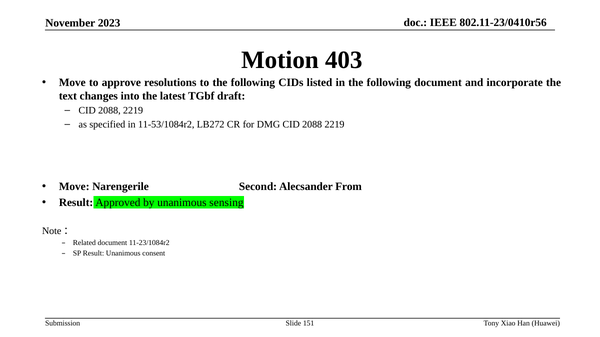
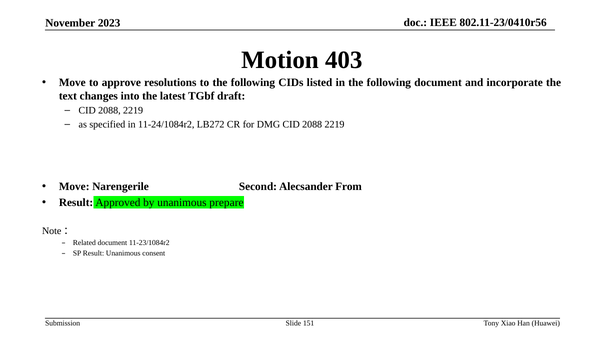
11-53/1084r2: 11-53/1084r2 -> 11-24/1084r2 (166, 125)
sensing: sensing -> prepare (226, 203)
